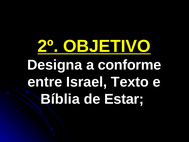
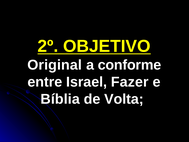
Designa: Designa -> Original (55, 65)
Texto: Texto -> Fazer (130, 82)
Estar: Estar -> Volta (124, 99)
